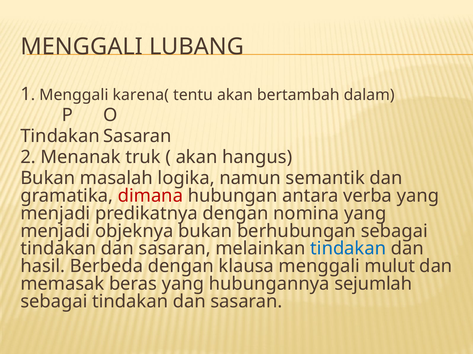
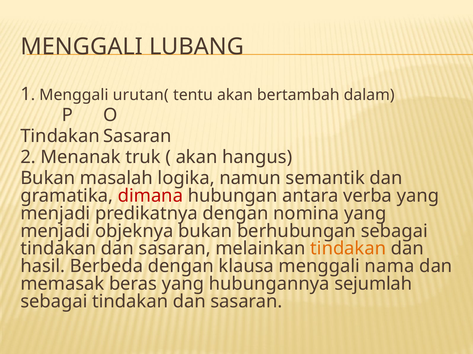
karena(: karena( -> urutan( (141, 95)
tindakan colour: blue -> orange (348, 249)
mulut: mulut -> nama (390, 267)
